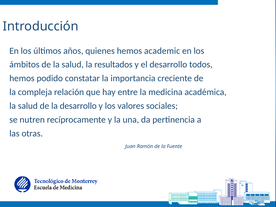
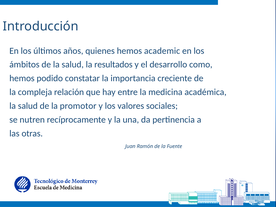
todos: todos -> como (201, 65)
la desarrollo: desarrollo -> promotor (78, 106)
